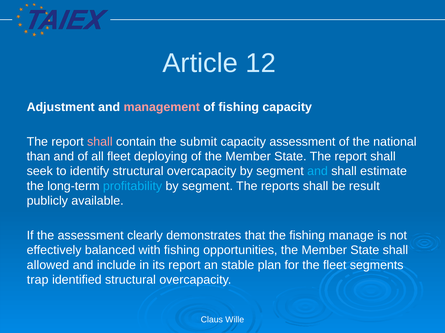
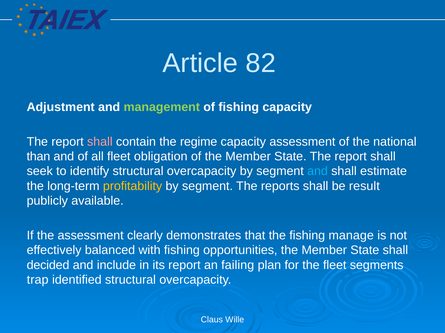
12: 12 -> 82 (261, 63)
management colour: pink -> light green (162, 107)
submit: submit -> regime (199, 142)
deploying: deploying -> obligation (161, 157)
profitability colour: light blue -> yellow (133, 186)
allowed: allowed -> decided (48, 266)
stable: stable -> failing (238, 266)
